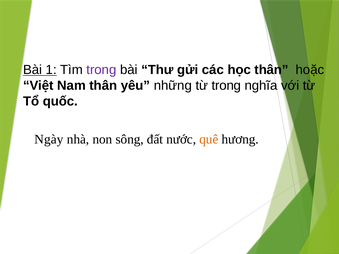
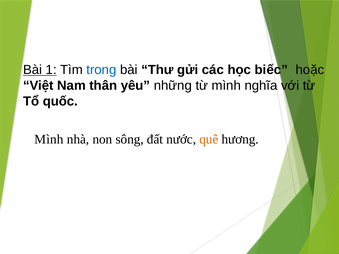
trong colour: purple -> blue (101, 70)
học thân: thân -> biếc (271, 70)
từ trong: trong -> mình (226, 86)
Ngày: Ngày -> Mình (49, 140)
